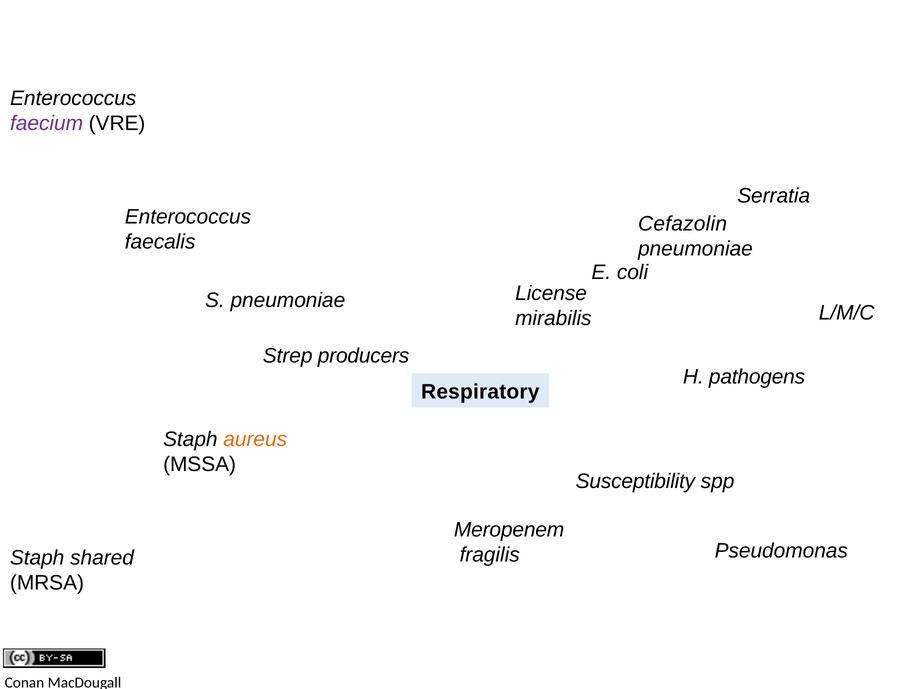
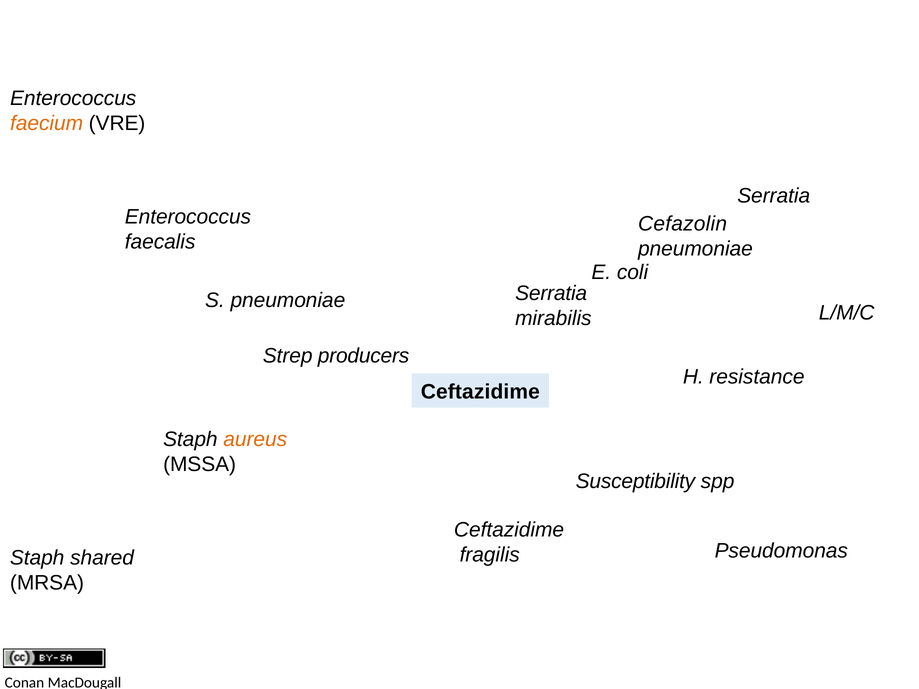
faecium colour: purple -> orange (47, 124)
License: License -> Serratia (551, 293)
pathogens: pathogens -> resistance (757, 377)
Respiratory: Respiratory -> Ceftazidime (480, 392)
Meropenem: Meropenem -> Ceftazidime (509, 530)
